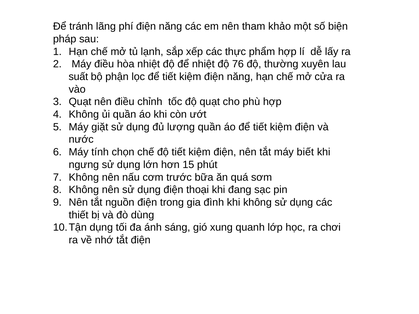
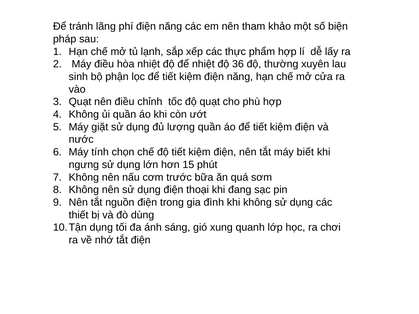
76: 76 -> 36 (238, 64)
suất: suất -> sinh (78, 77)
